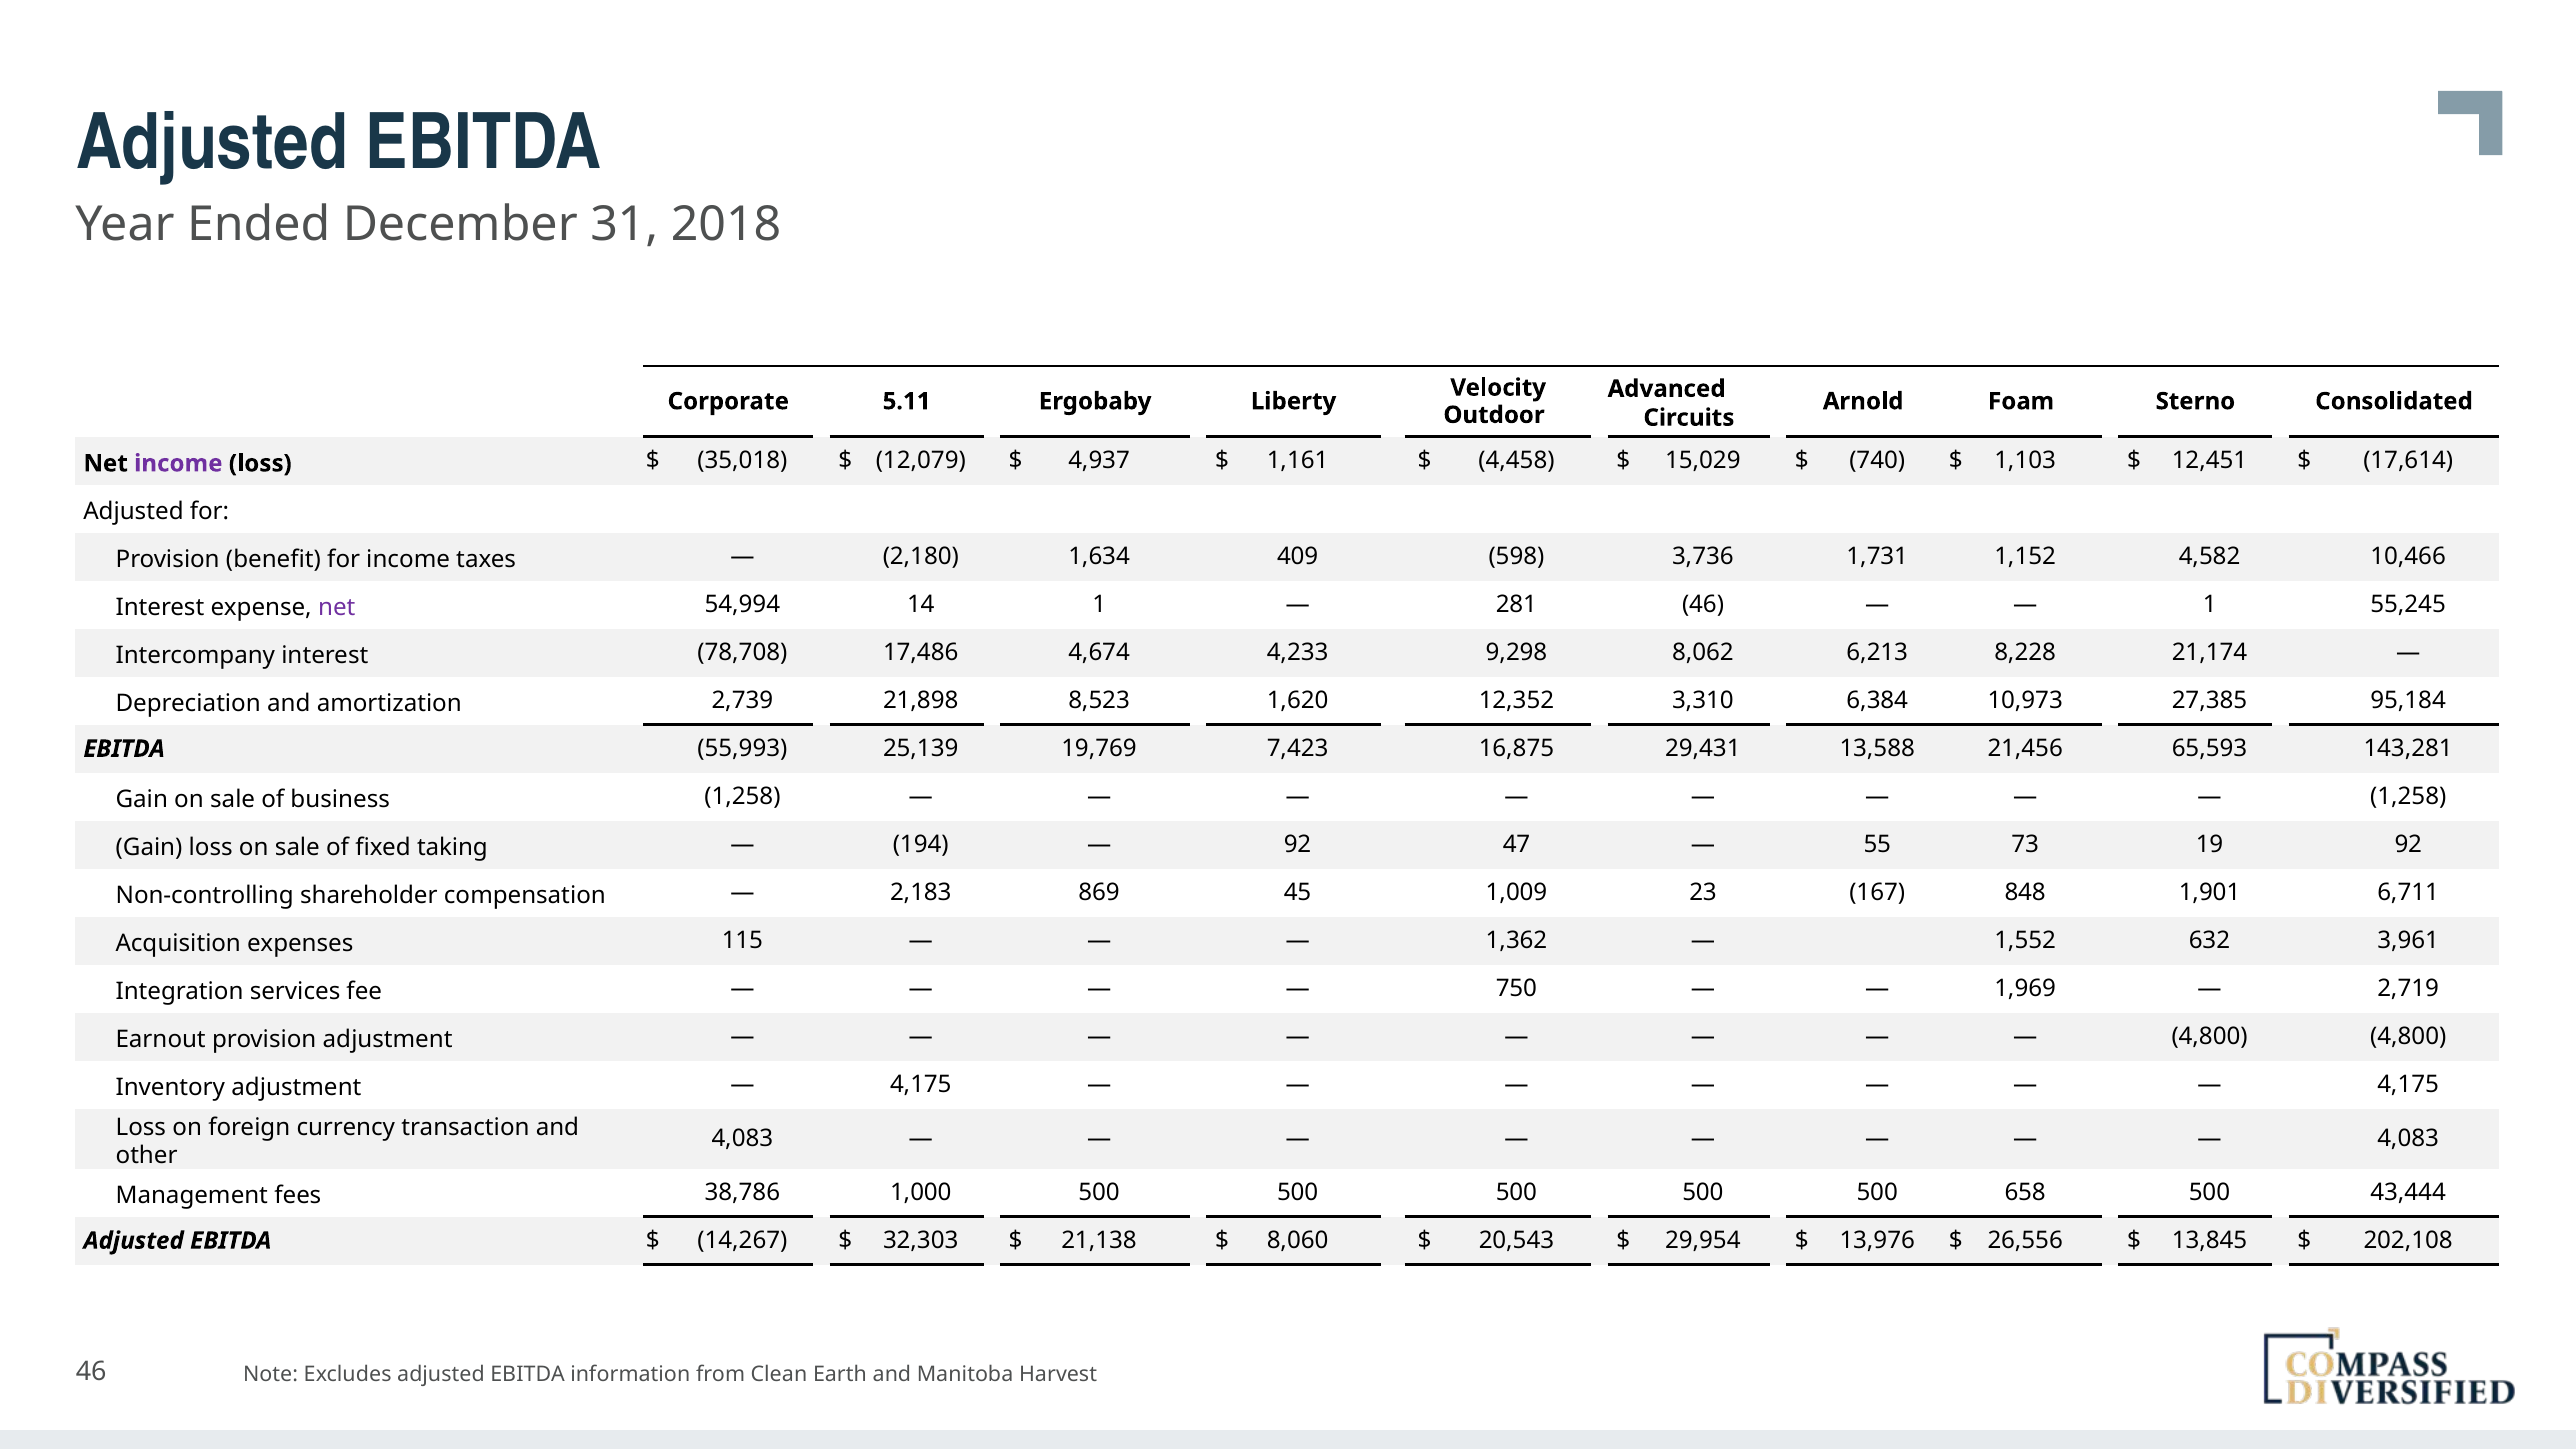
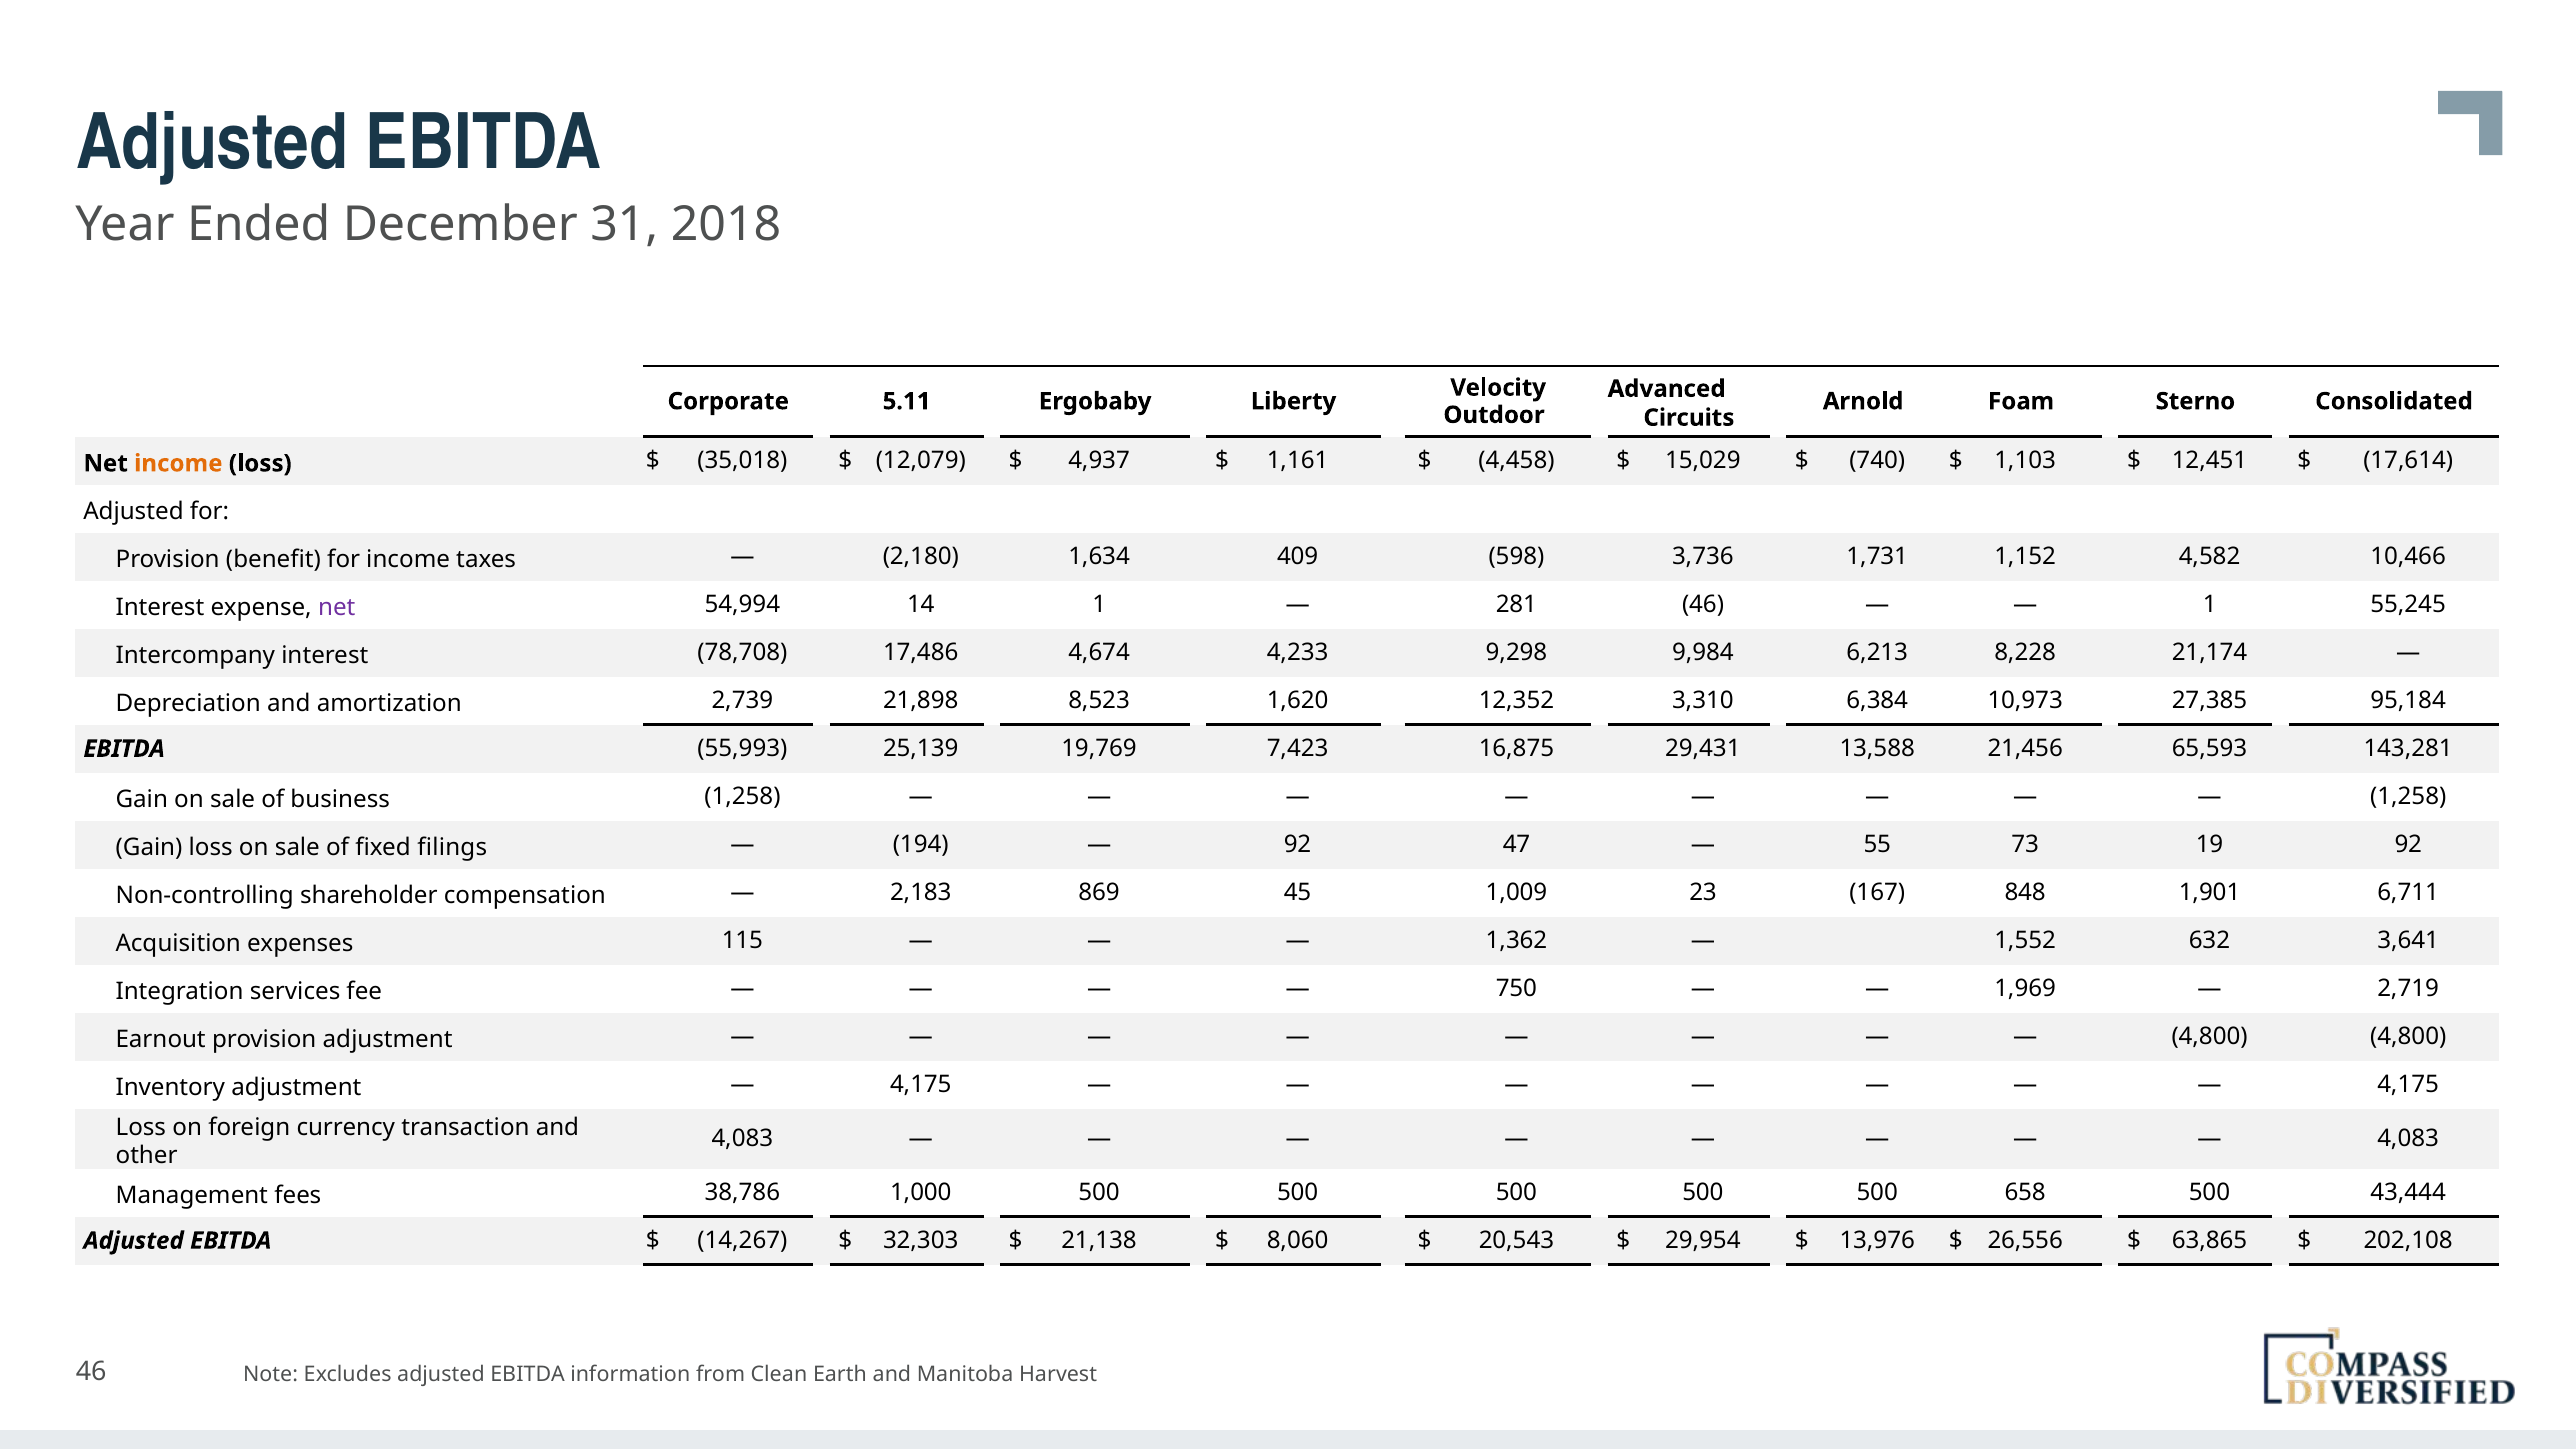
income colour: purple -> orange (178, 463)
8,062: 8,062 -> 9,984 (1703, 653)
taking: taking -> filings (452, 847)
3,961: 3,961 -> 3,641 (2408, 941)
13,845: 13,845 -> 63,865 (2210, 1241)
